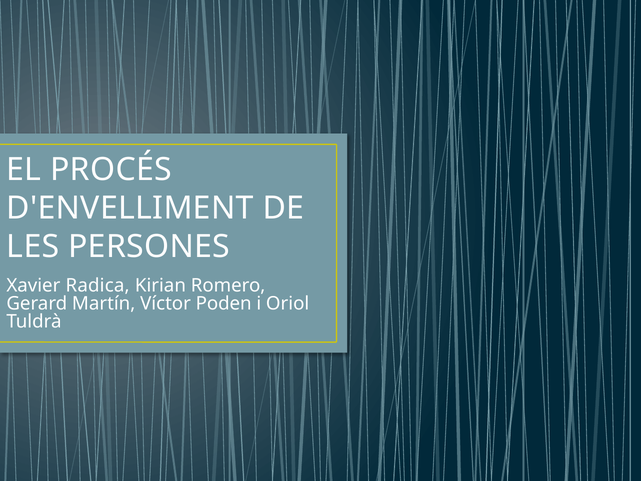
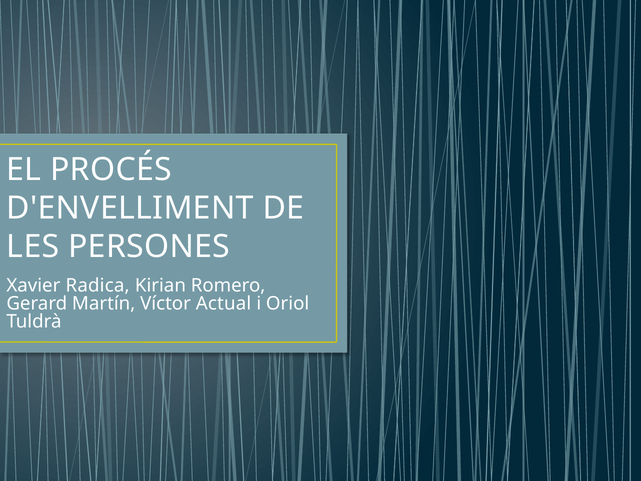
Poden: Poden -> Actual (224, 304)
